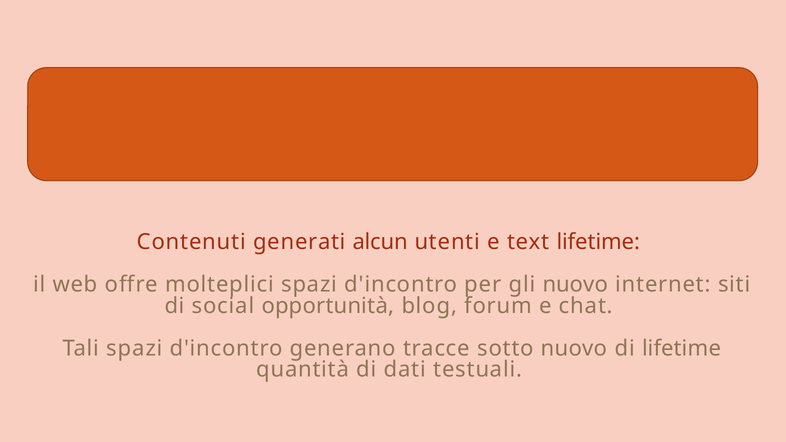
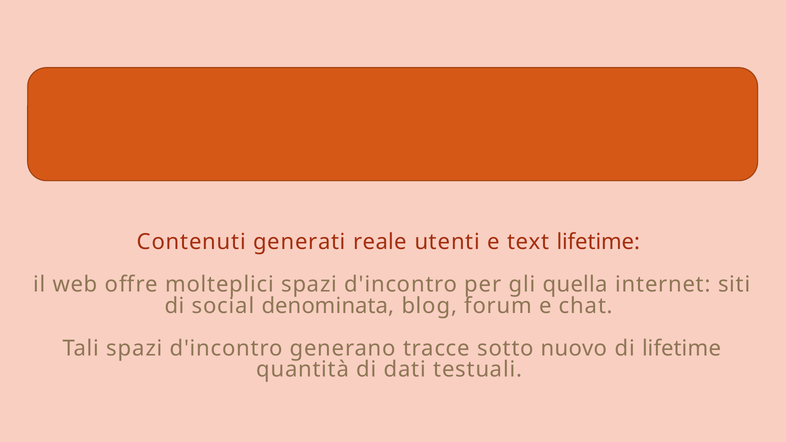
alcun: alcun -> reale (380, 242)
gli nuovo: nuovo -> quella (575, 285)
opportunità: opportunità -> denominata (328, 306)
